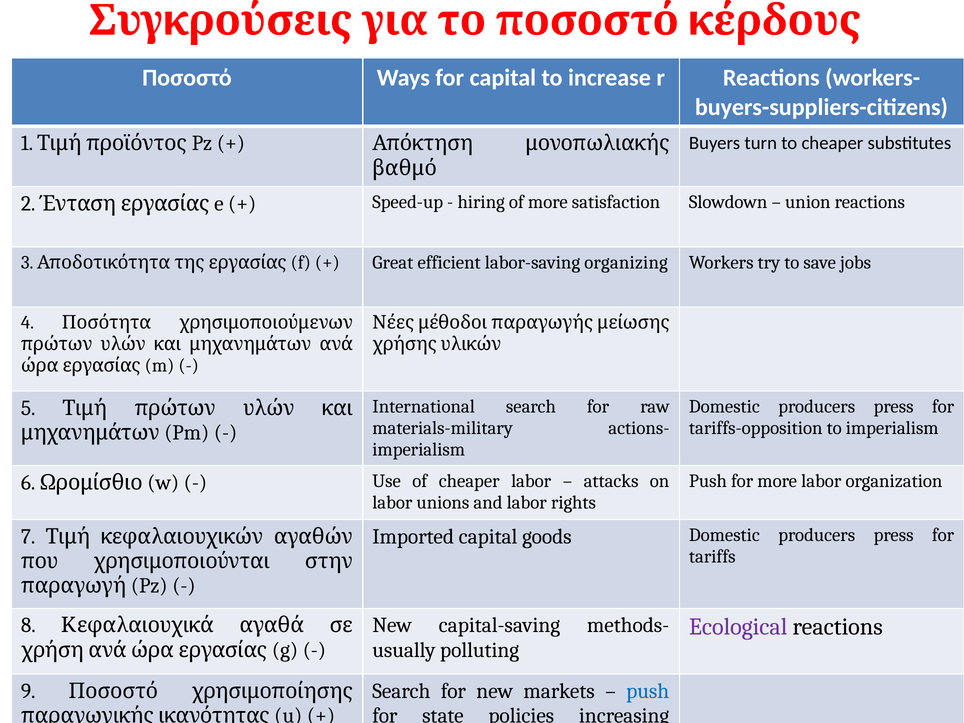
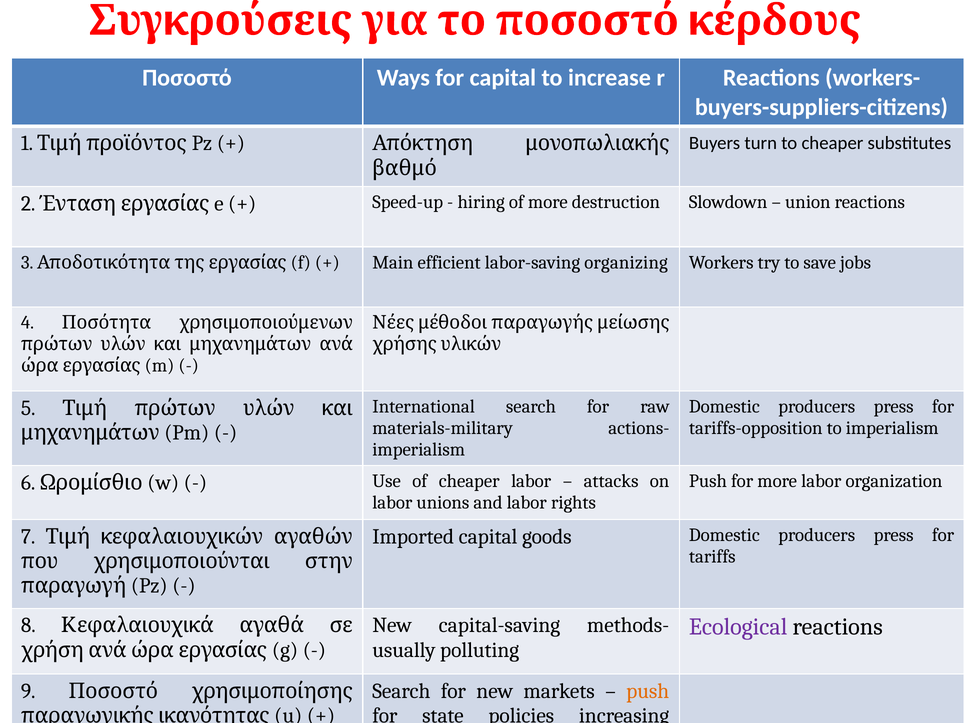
satisfaction: satisfaction -> destruction (616, 202)
Great: Great -> Main (393, 262)
push colour: blue -> orange (648, 691)
